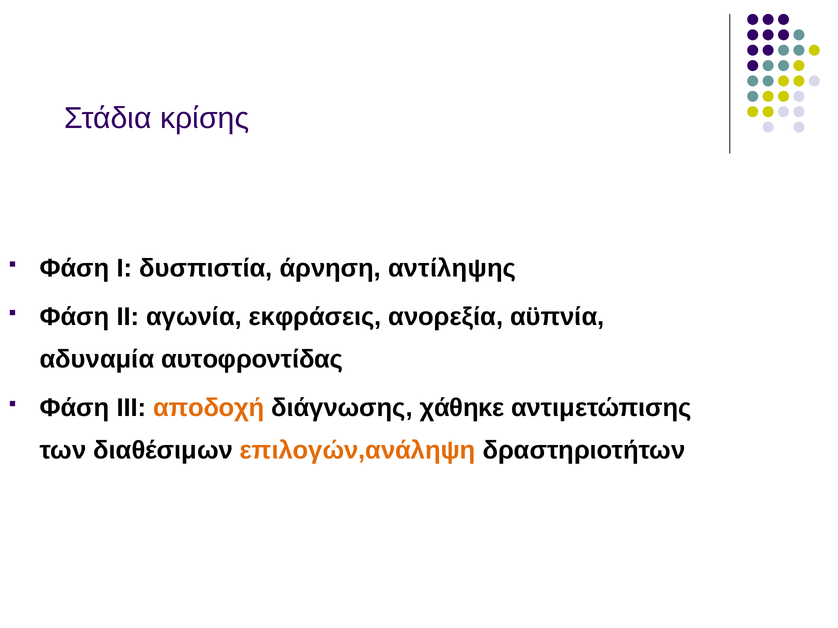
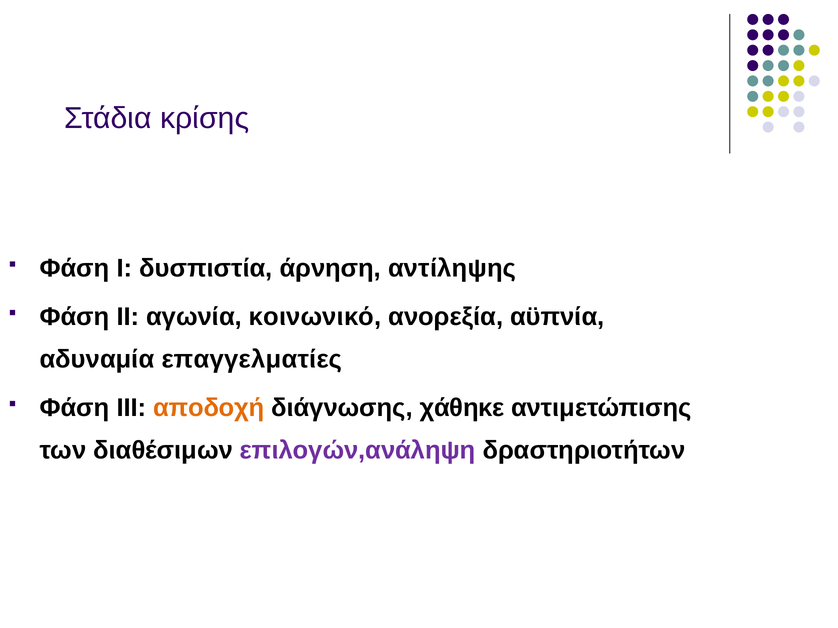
εκφράσεις: εκφράσεις -> κοινωνικό (315, 317)
αυτοφροντίδας: αυτοφροντίδας -> επαγγελματίες (252, 360)
επιλογών,ανάληψη colour: orange -> purple (358, 451)
